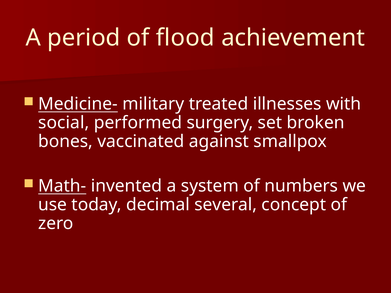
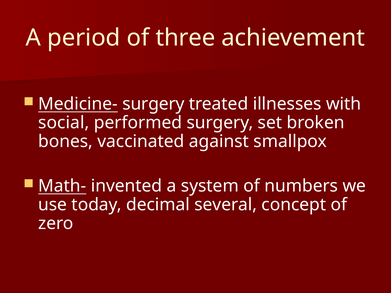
flood: flood -> three (185, 38)
Medicine- military: military -> surgery (153, 104)
